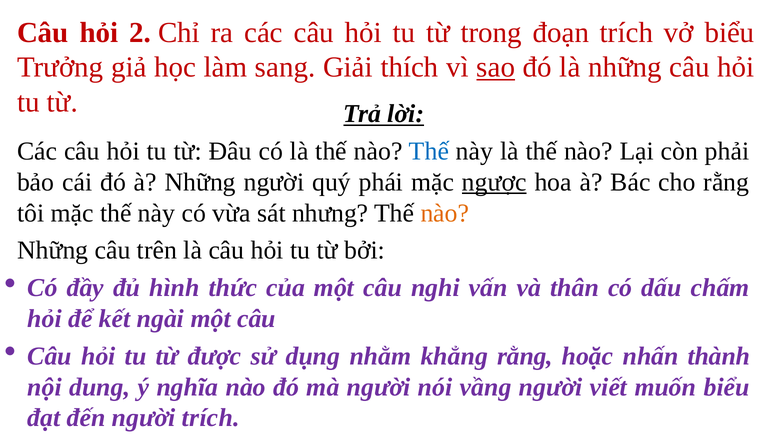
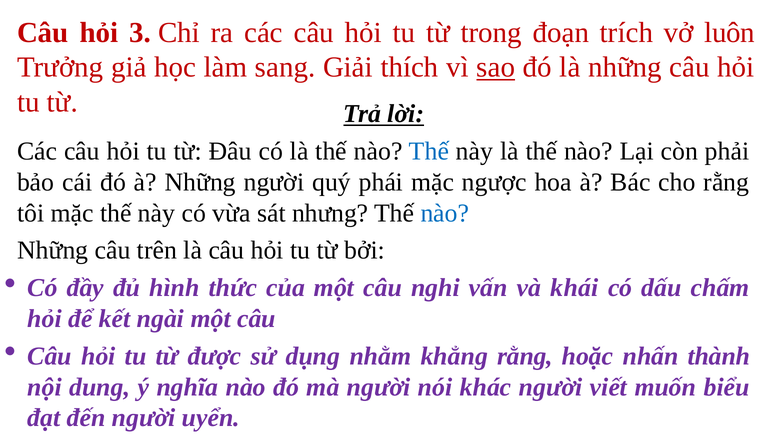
2: 2 -> 3 (140, 33)
vở biểu: biểu -> luôn (730, 33)
ngược underline: present -> none (494, 182)
nào colour: orange -> blue (445, 213)
thân: thân -> khái (574, 288)
vầng: vầng -> khác (486, 387)
người trích: trích -> uyển (211, 418)
